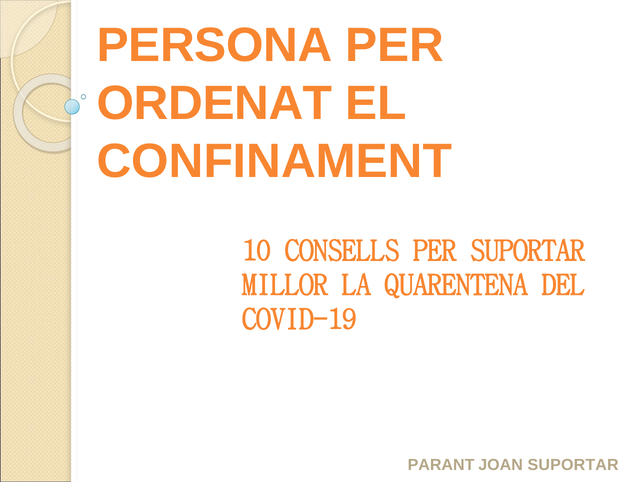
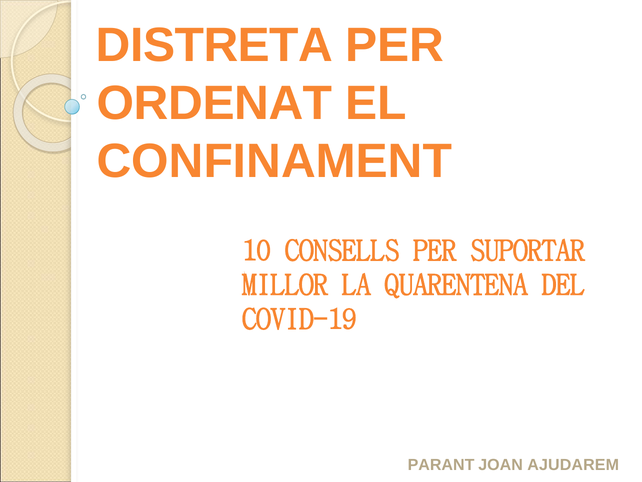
PERSONA: PERSONA -> DISTRETA (215, 45)
JOAN SUPORTAR: SUPORTAR -> AJUDAREM (573, 464)
